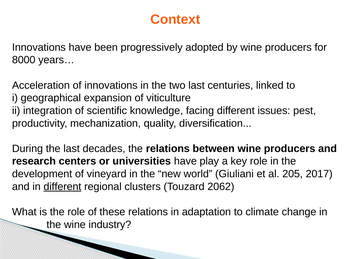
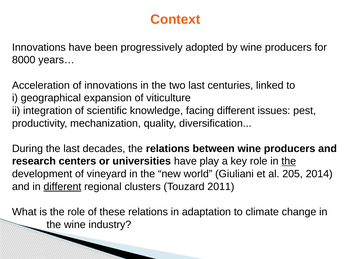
the underline: none -> present (289, 161)
2017: 2017 -> 2014 (319, 174)
2062: 2062 -> 2011 (221, 186)
